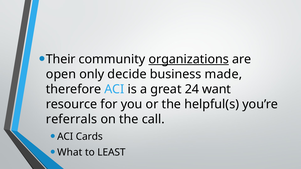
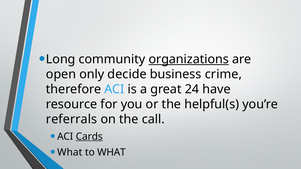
Their: Their -> Long (61, 59)
made: made -> crime (223, 74)
want: want -> have (216, 89)
Cards underline: none -> present (89, 137)
to LEAST: LEAST -> WHAT (111, 153)
